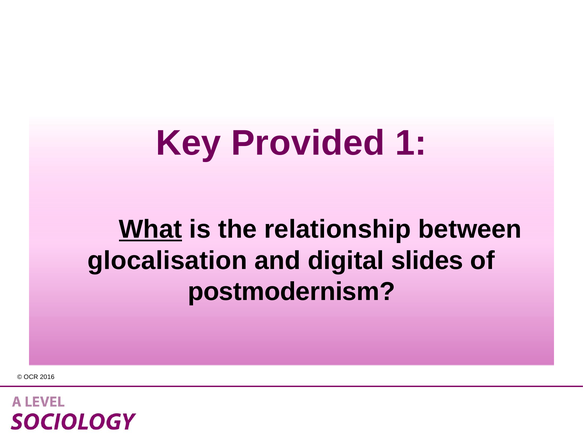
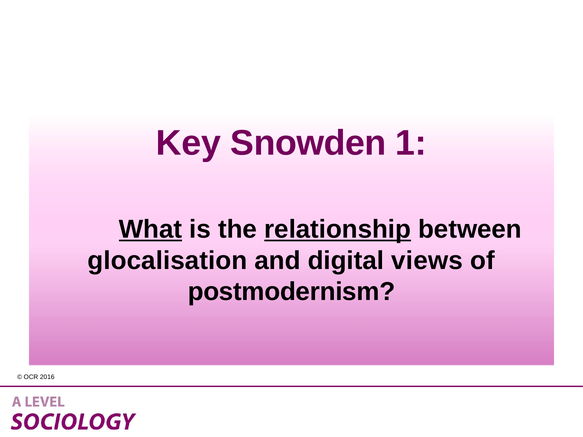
Provided: Provided -> Snowden (308, 143)
relationship underline: none -> present (338, 229)
slides: slides -> views (427, 261)
